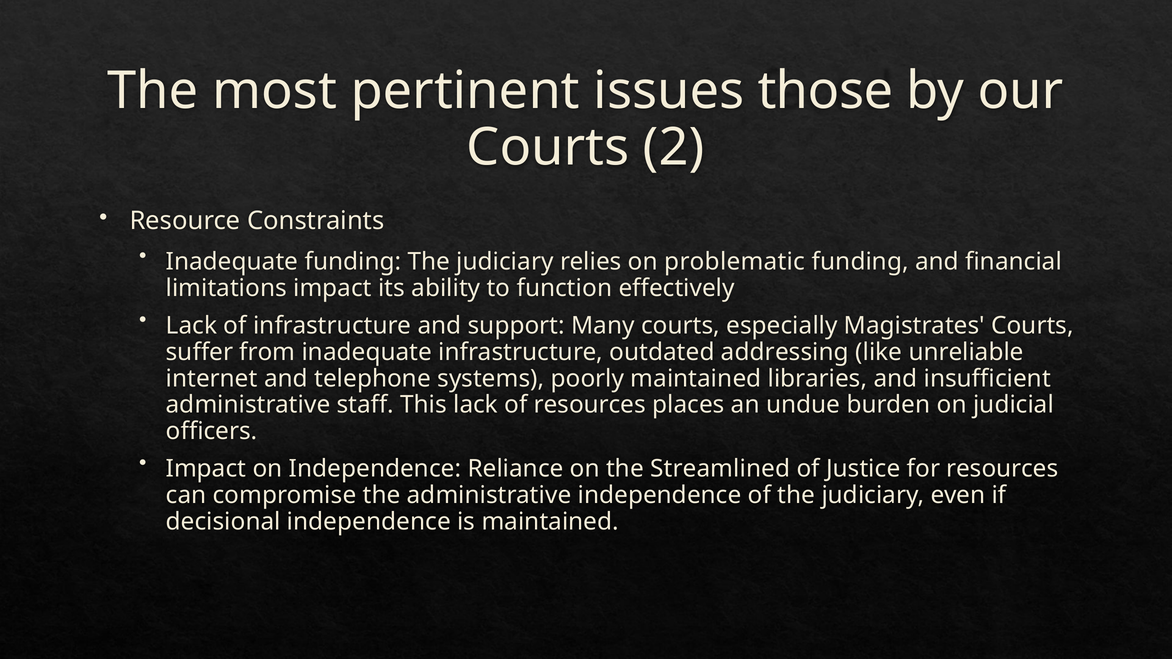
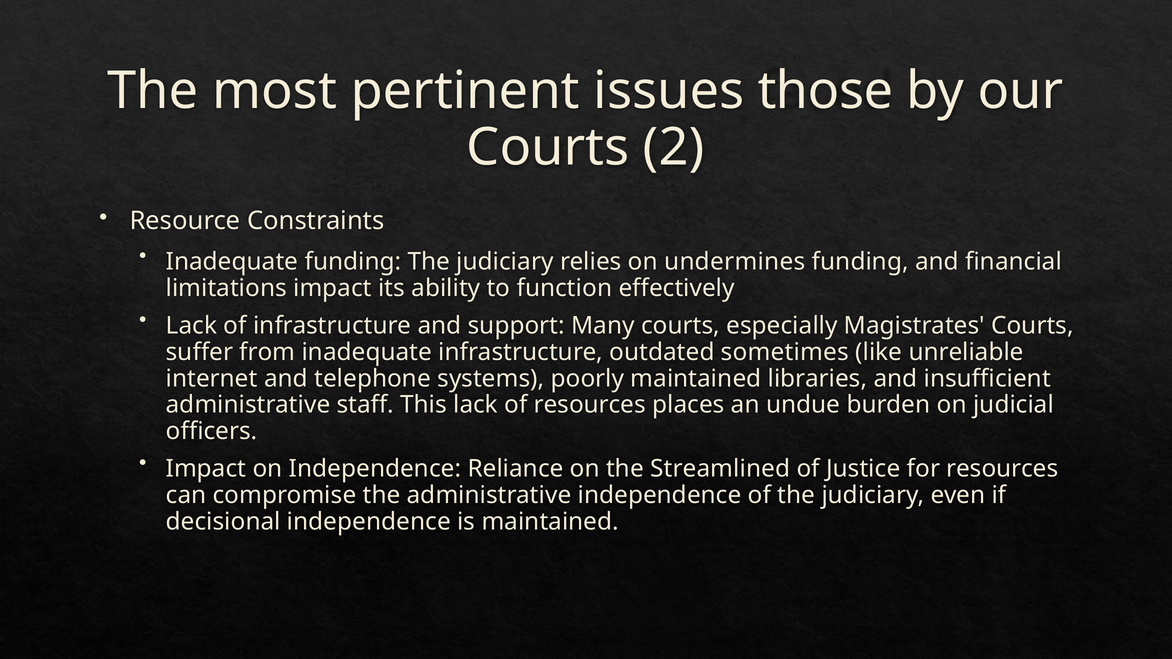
problematic: problematic -> undermines (735, 262)
addressing: addressing -> sometimes (785, 352)
